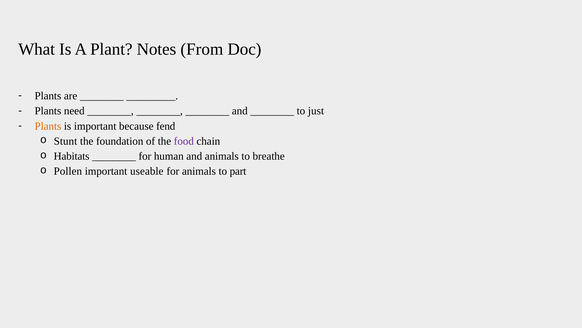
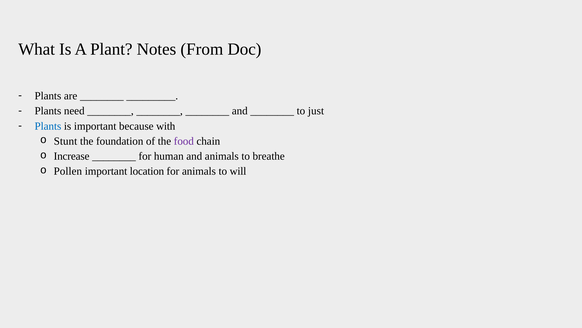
Plants colour: orange -> blue (48, 126)
fend: fend -> with (166, 126)
Habitats: Habitats -> Increase (72, 156)
useable: useable -> location (147, 171)
part: part -> will (238, 171)
